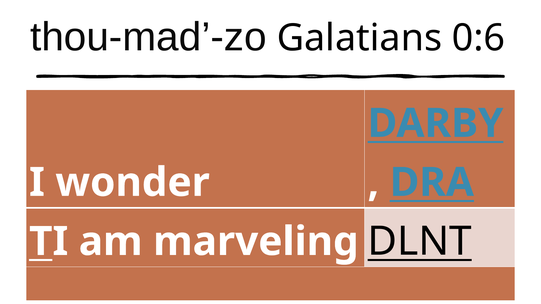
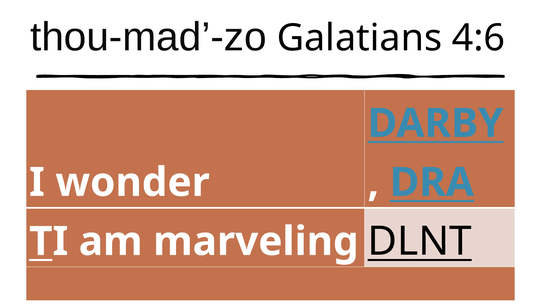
0:6: 0:6 -> 4:6 (479, 38)
